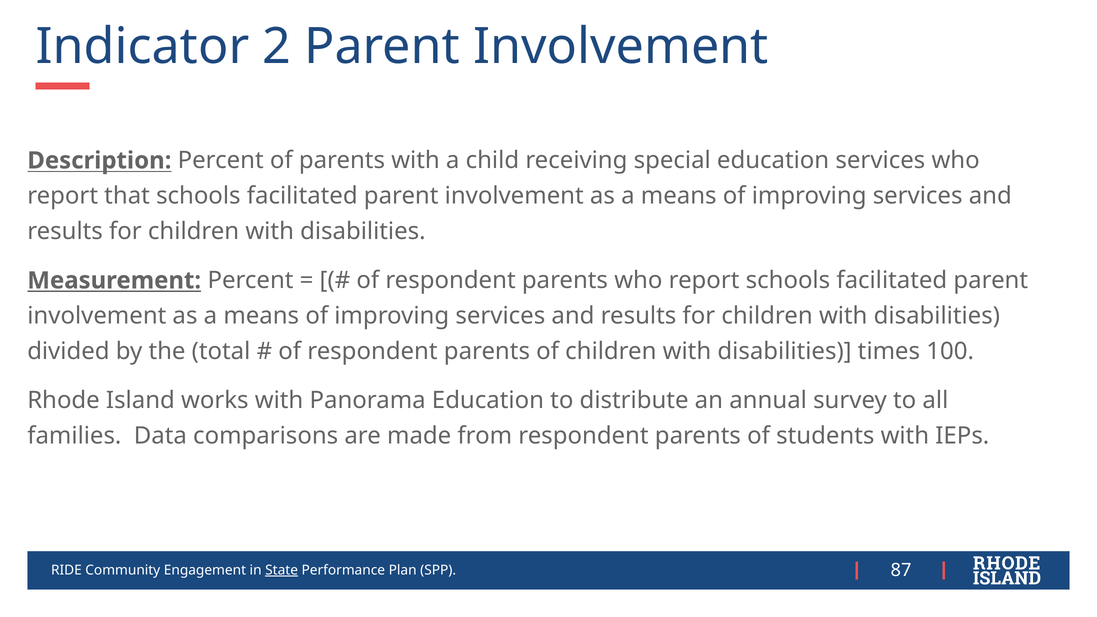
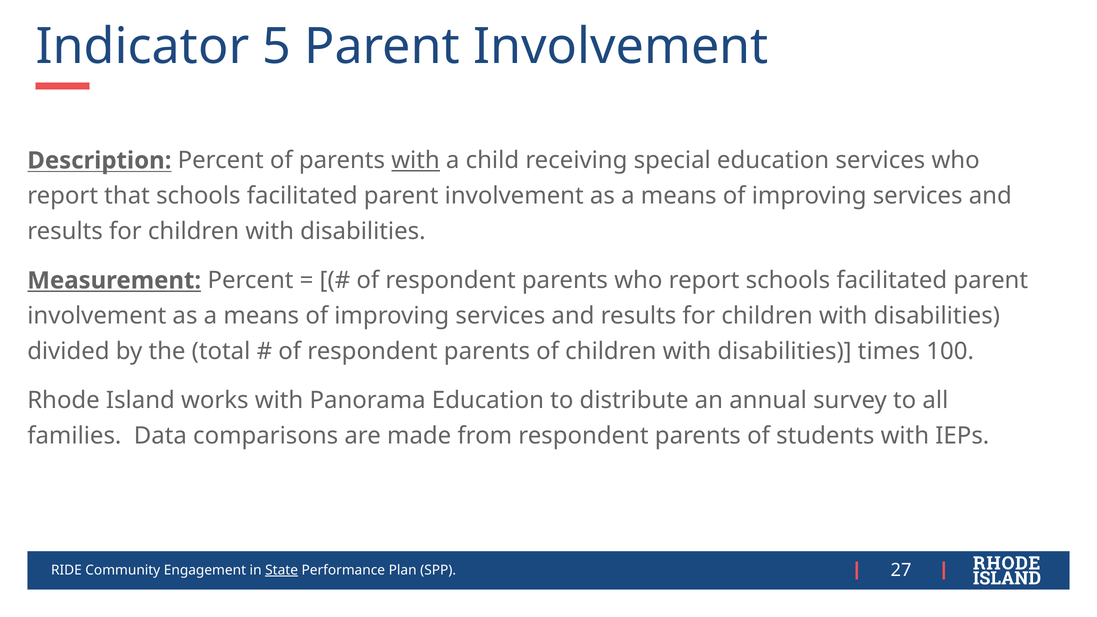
2: 2 -> 5 (277, 47)
with underline: none -> present (416, 161)
87: 87 -> 27 (901, 570)
